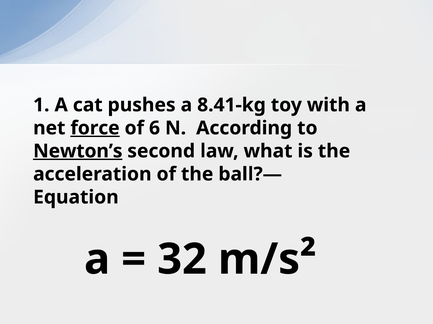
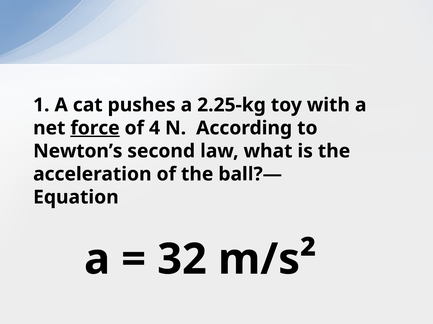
8.41-kg: 8.41-kg -> 2.25-kg (231, 105)
6: 6 -> 4 (155, 128)
Newton’s underline: present -> none (78, 151)
